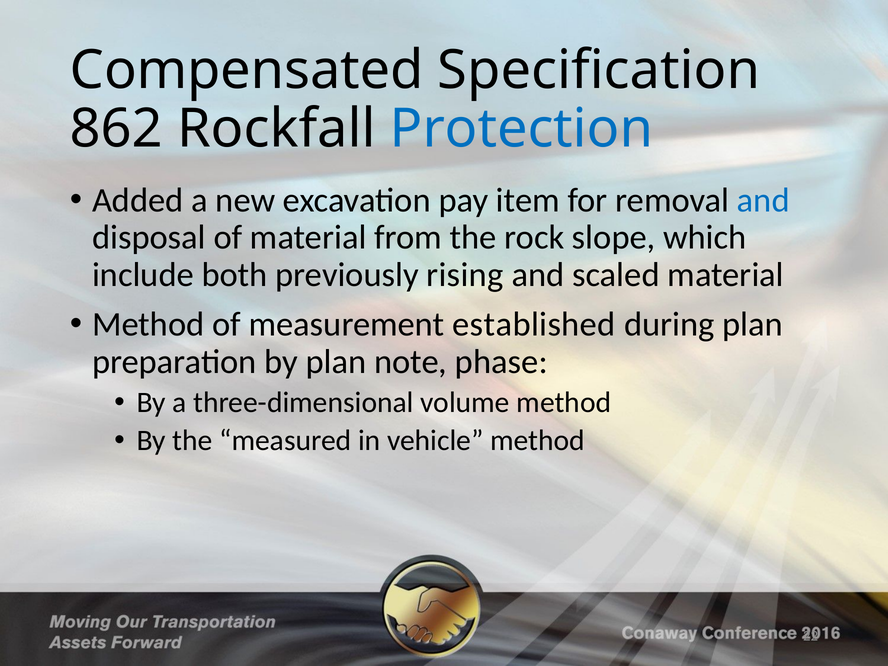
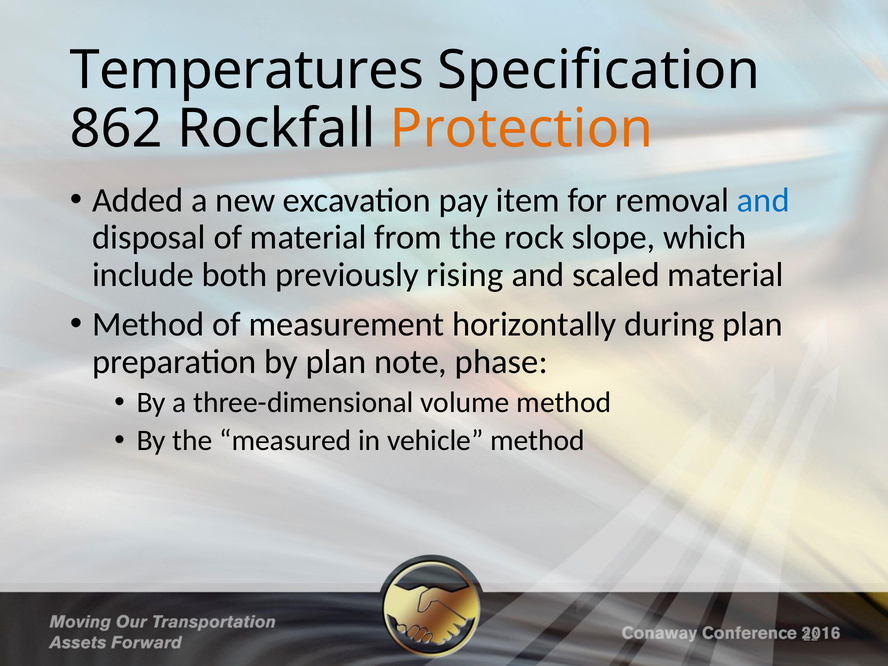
Compensated: Compensated -> Temperatures (247, 70)
Protection colour: blue -> orange (521, 129)
established: established -> horizontally (534, 324)
